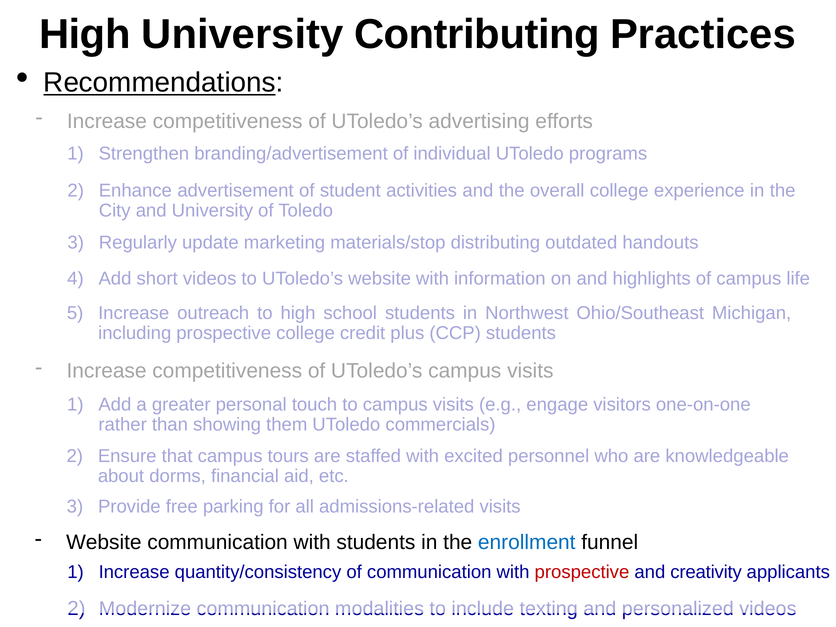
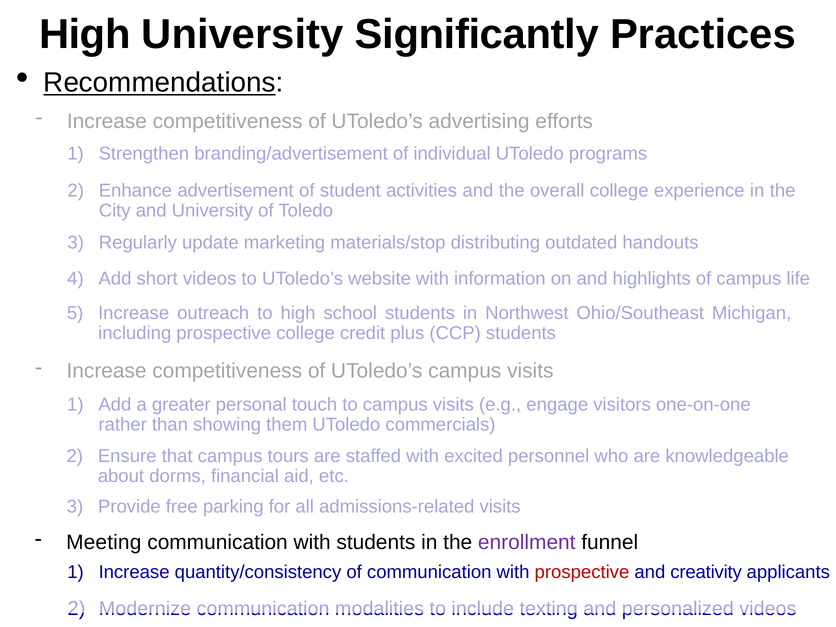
Contributing: Contributing -> Significantly (477, 35)
Website: Website -> Meeting (104, 542)
enrollment colour: blue -> purple (527, 542)
